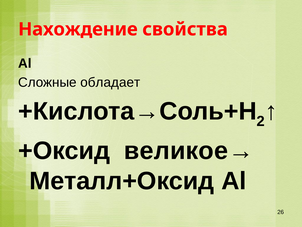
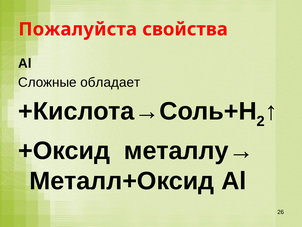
Нахождение: Нахождение -> Пожалуйста (78, 29)
великое→: великое→ -> металлу→ (189, 151)
